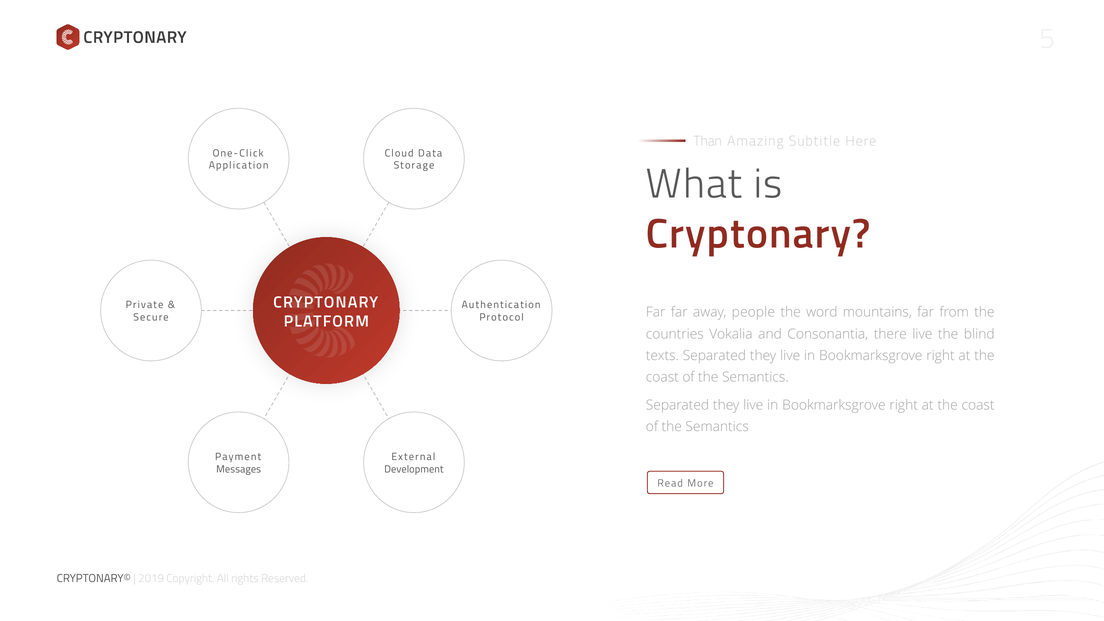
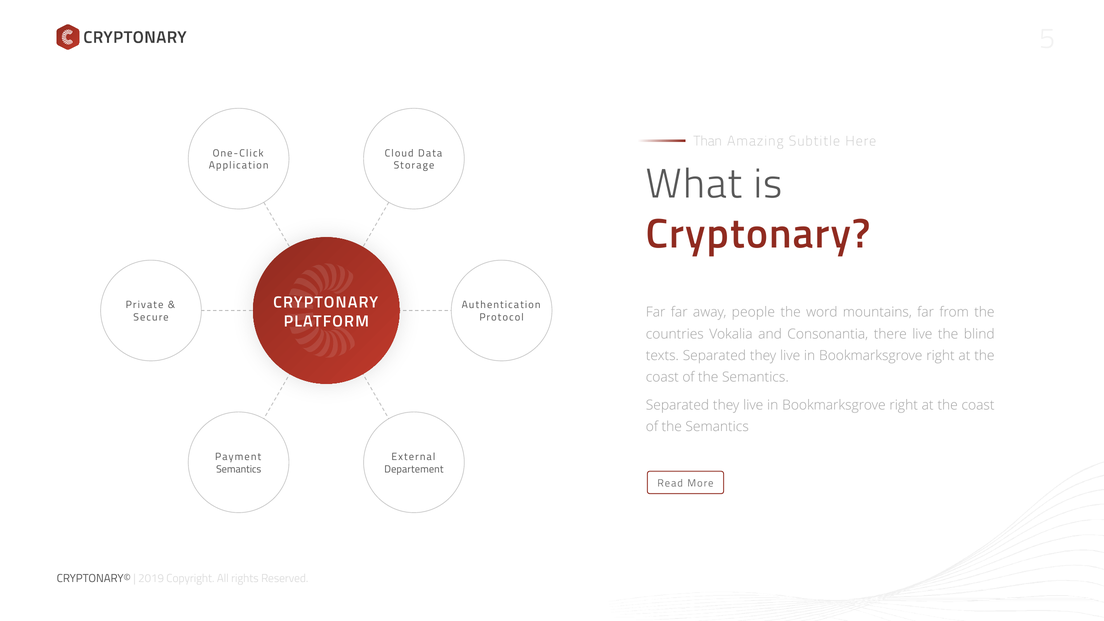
Messages: Messages -> Semantics (239, 469)
Development: Development -> Departement (414, 469)
